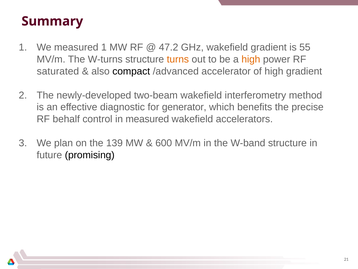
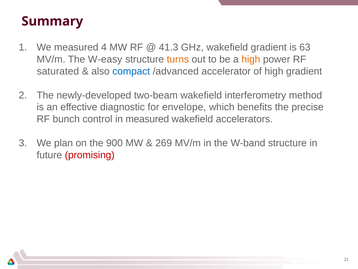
measured 1: 1 -> 4 (104, 47)
47.2: 47.2 -> 41.3 (169, 47)
55: 55 -> 63 (305, 47)
W-turns: W-turns -> W-easy (105, 59)
compact colour: black -> blue (131, 71)
generator: generator -> envelope (184, 107)
behalf: behalf -> bunch (66, 119)
139: 139 -> 900 (114, 143)
600: 600 -> 269 (164, 143)
promising colour: black -> red (90, 155)
